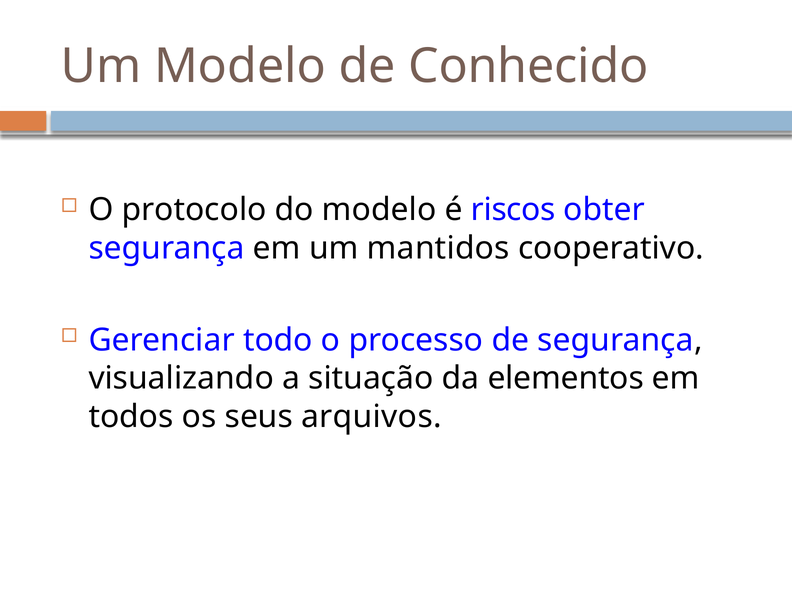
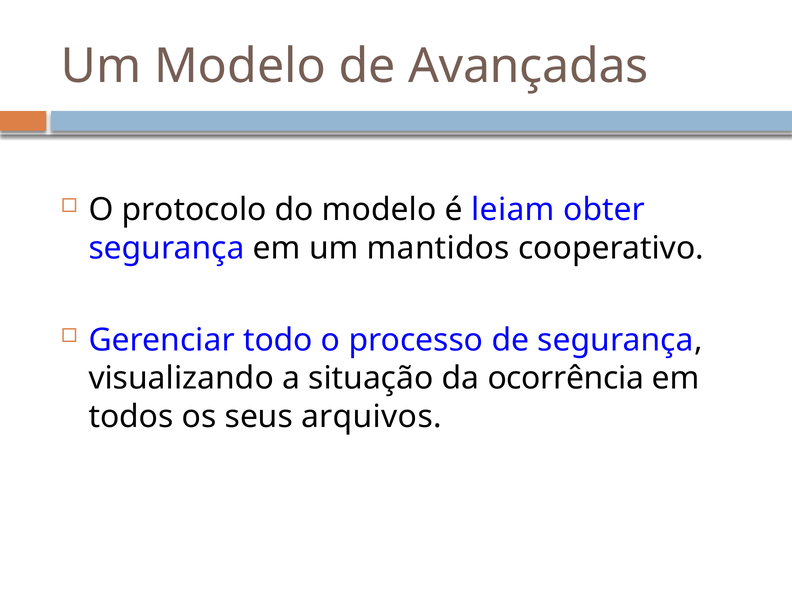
Conhecido: Conhecido -> Avançadas (528, 66)
riscos: riscos -> leiam (513, 210)
elementos: elementos -> ocorrência (566, 378)
